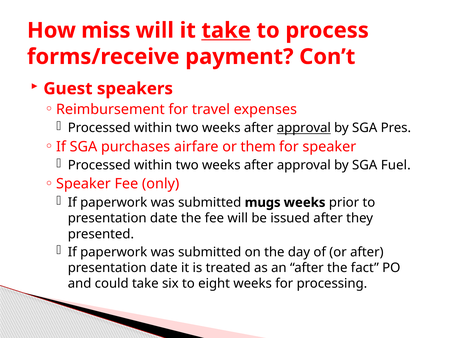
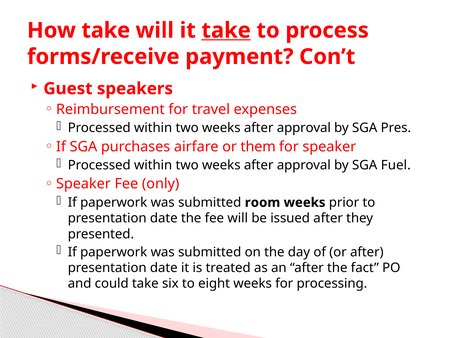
How miss: miss -> take (106, 30)
approval underline: present -> none (304, 128)
mugs: mugs -> room (263, 203)
